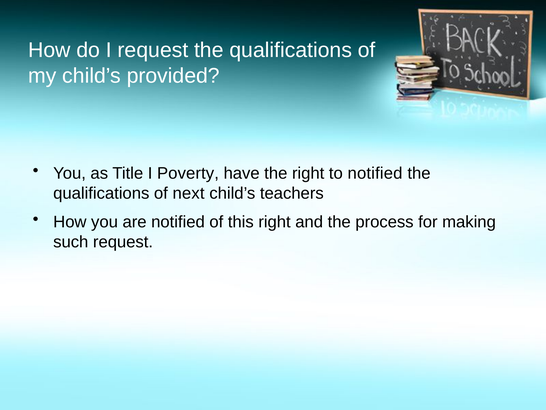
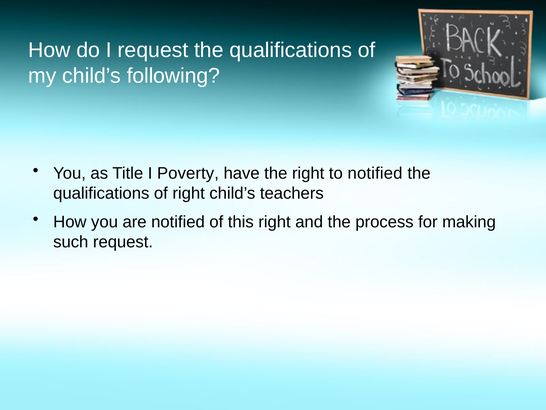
provided: provided -> following (173, 76)
of next: next -> right (189, 193)
